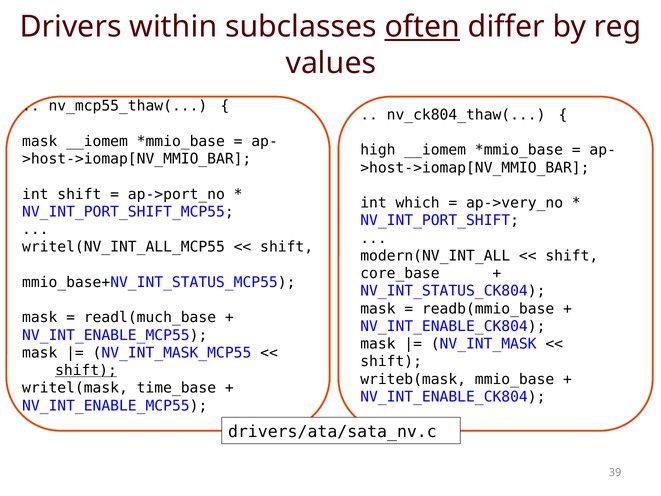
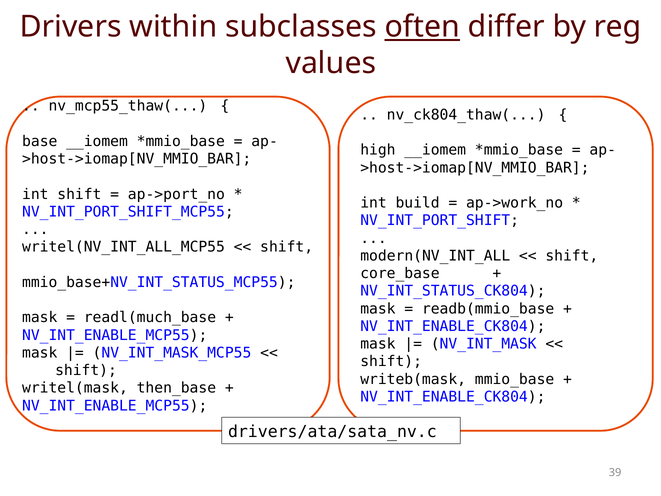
mask: mask -> base (40, 141)
which: which -> build (418, 203)
ap->very_no: ap->very_no -> ap->work_no (515, 203)
shift underline: present -> none (86, 370)
time_base: time_base -> then_base (176, 388)
